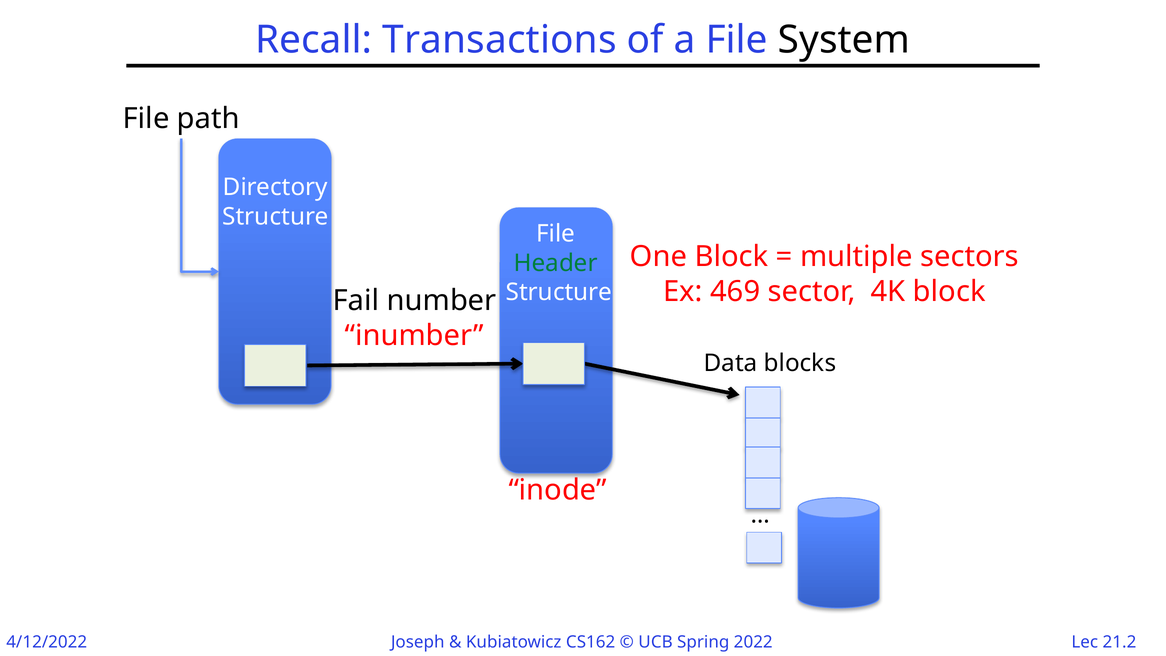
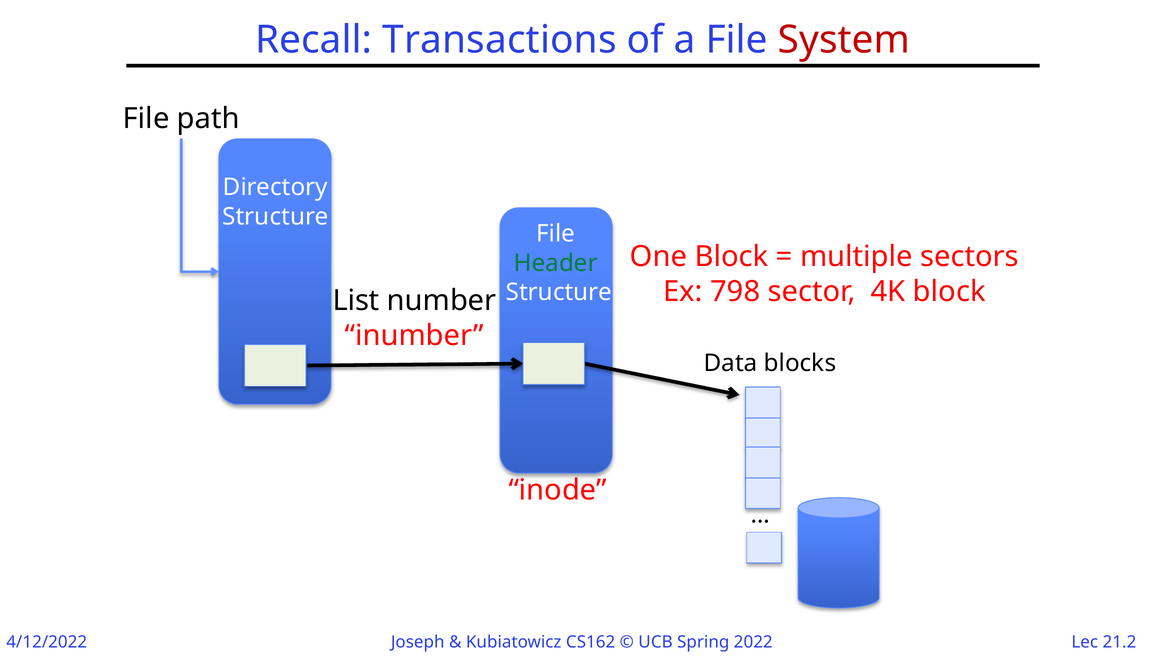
System colour: black -> red (844, 40)
469: 469 -> 798 (735, 291)
Fail: Fail -> List (356, 301)
